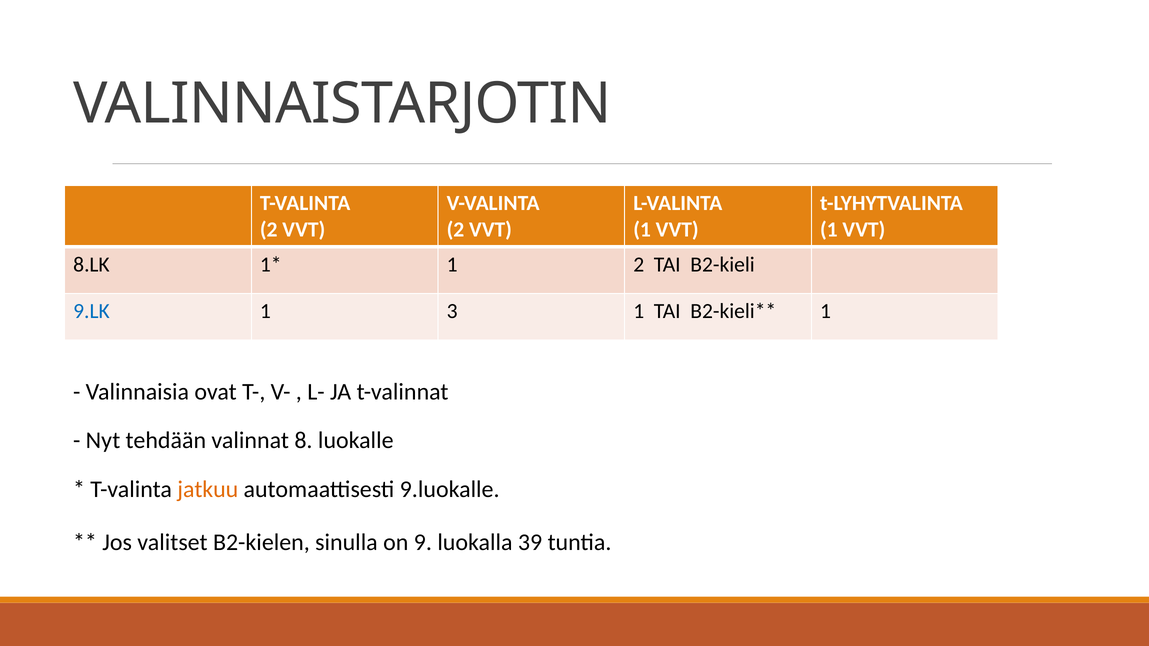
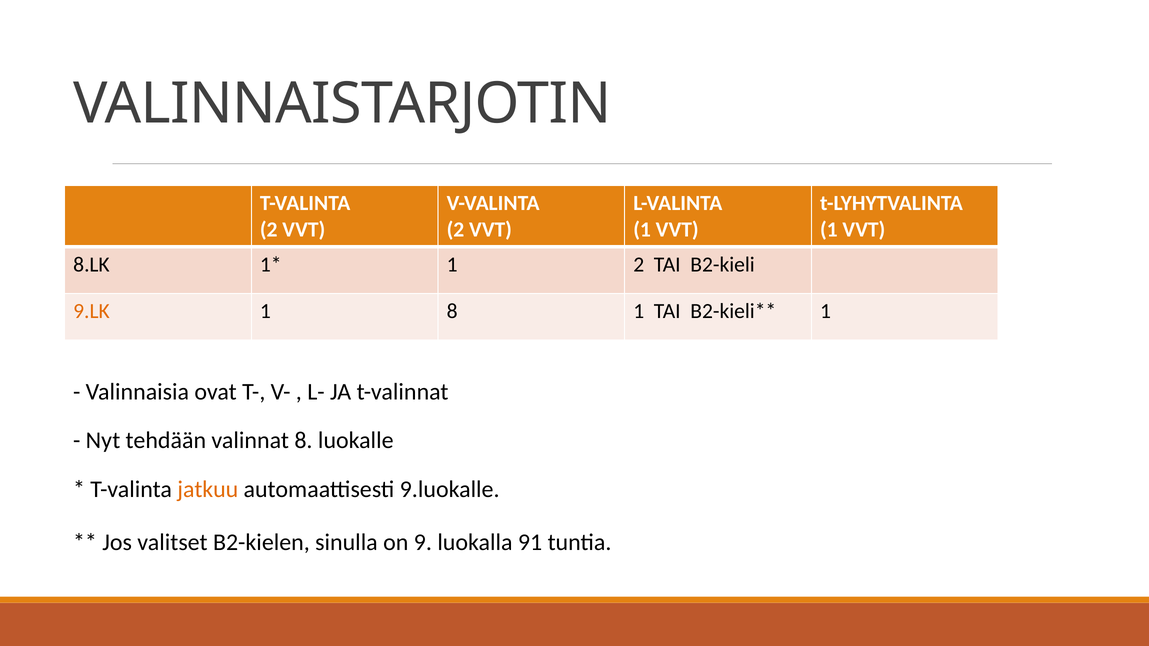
9.LK colour: blue -> orange (91, 311)
1 3: 3 -> 8 (452, 311)
39: 39 -> 91 (530, 543)
